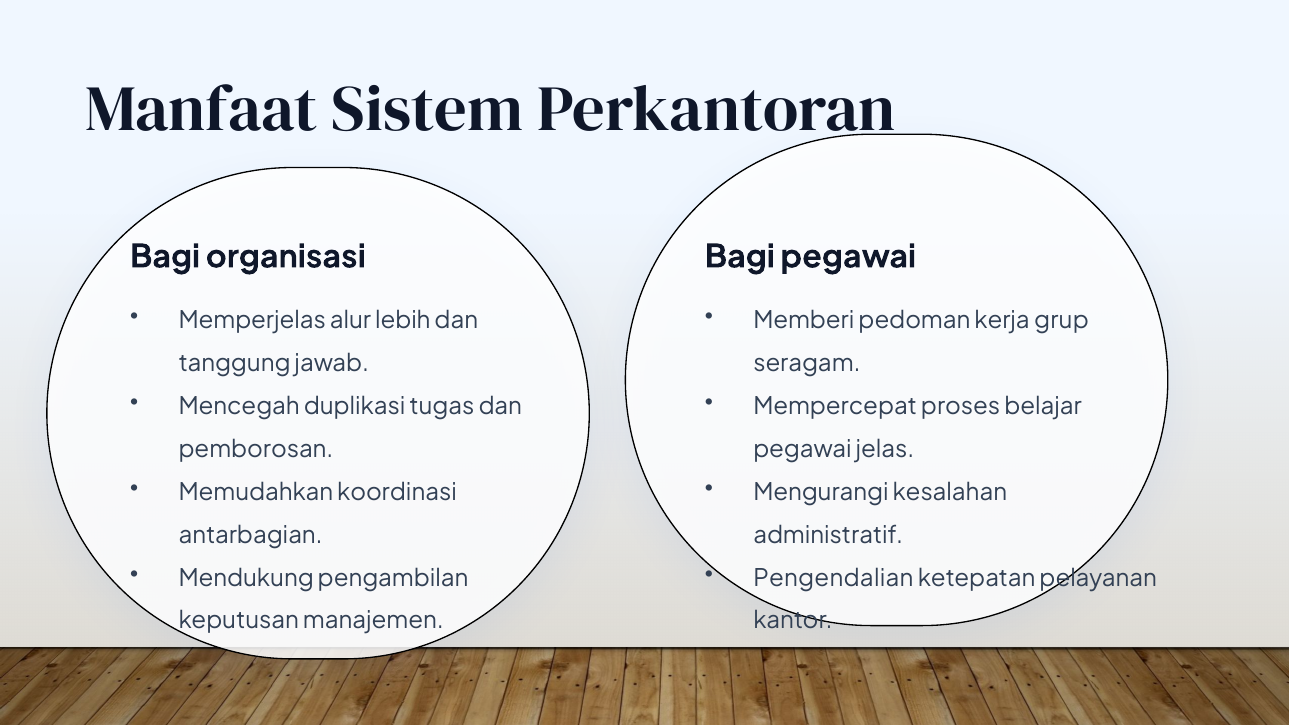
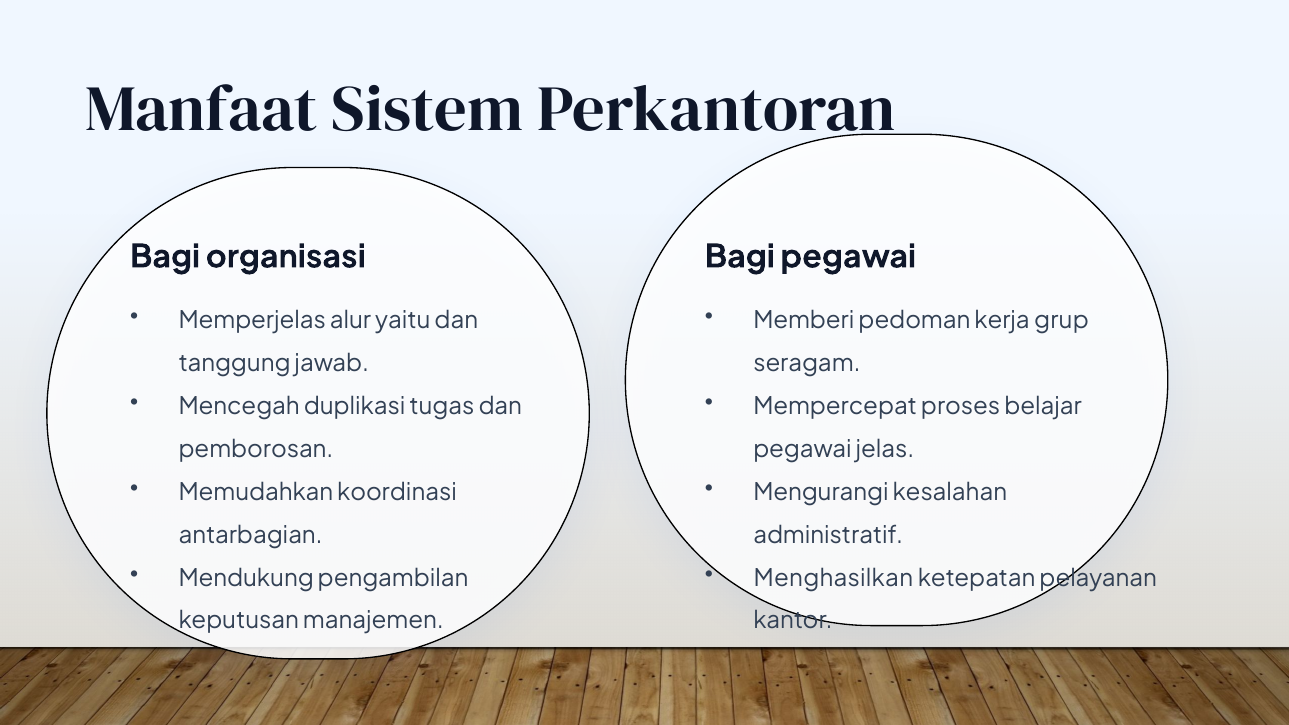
lebih: lebih -> yaitu (403, 320)
Pengendalian: Pengendalian -> Menghasilkan (833, 578)
